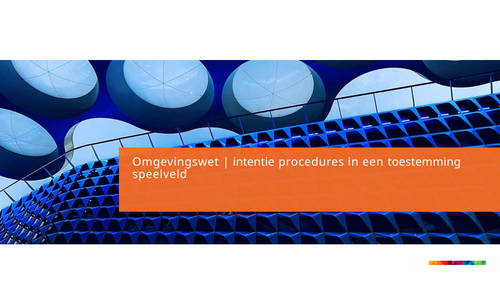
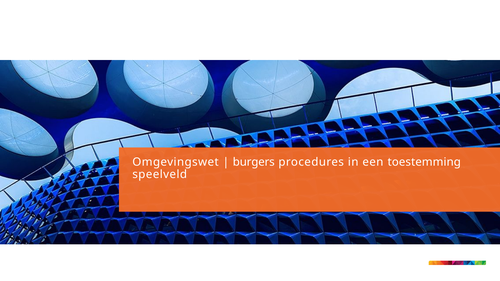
intentie: intentie -> burgers (254, 162)
